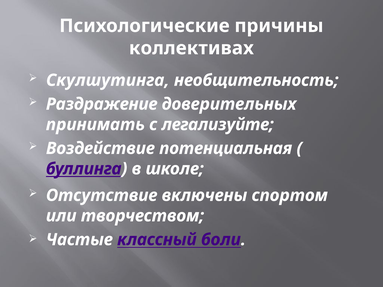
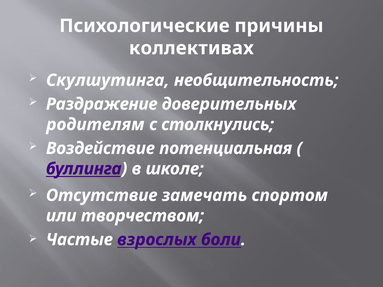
принимать: принимать -> родителям (95, 125)
легализуйте: легализуйте -> столкнулись (218, 125)
включены: включены -> замечать (204, 196)
классный: классный -> взрослых (157, 240)
